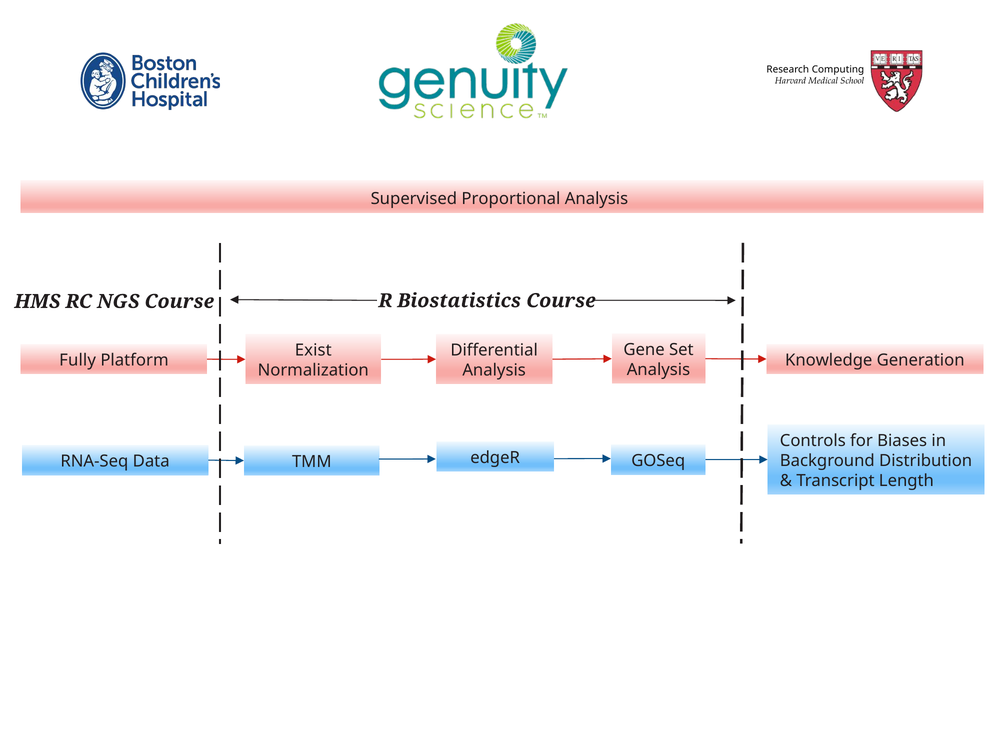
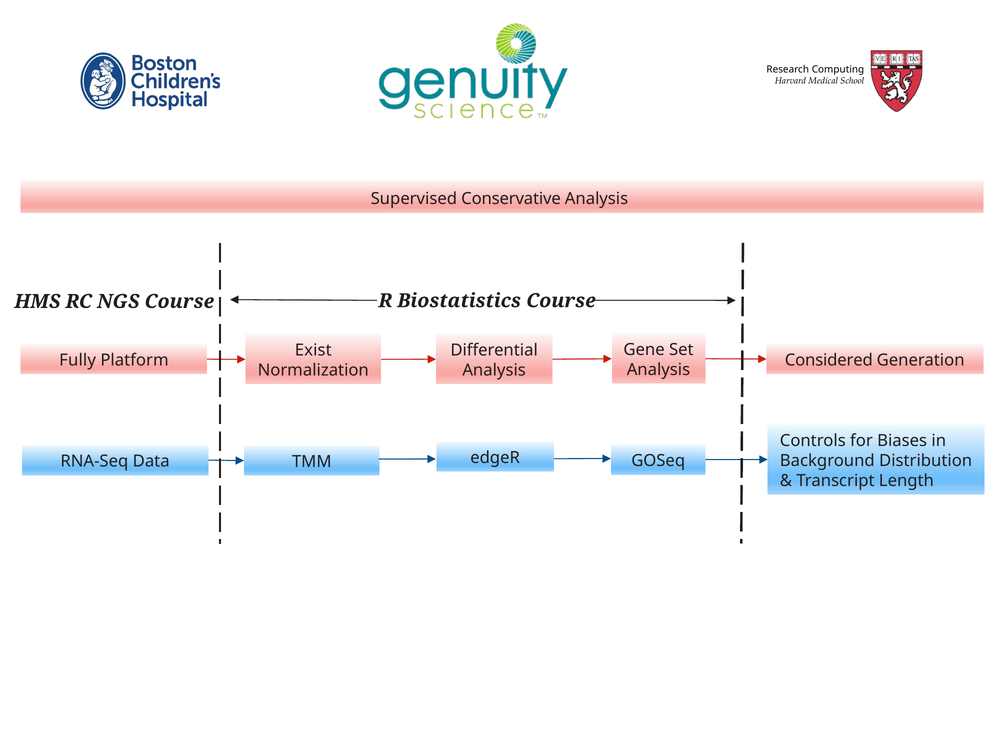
Proportional: Proportional -> Conservative (511, 199)
Knowledge: Knowledge -> Considered (829, 360)
